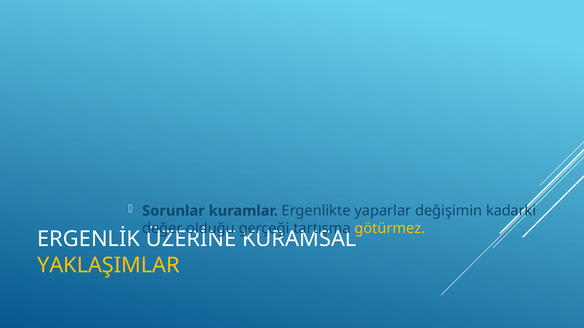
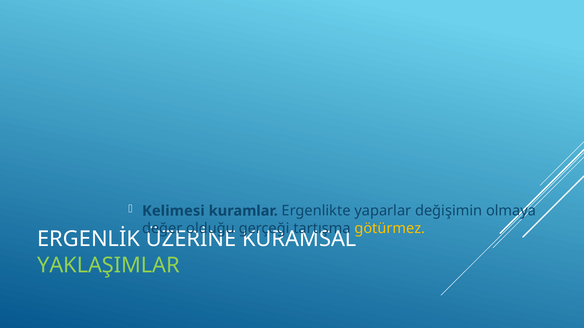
Sorunlar: Sorunlar -> Kelimesi (173, 211)
kadarki: kadarki -> olmaya (511, 211)
YAKLAŞIMLAR colour: yellow -> light green (108, 266)
